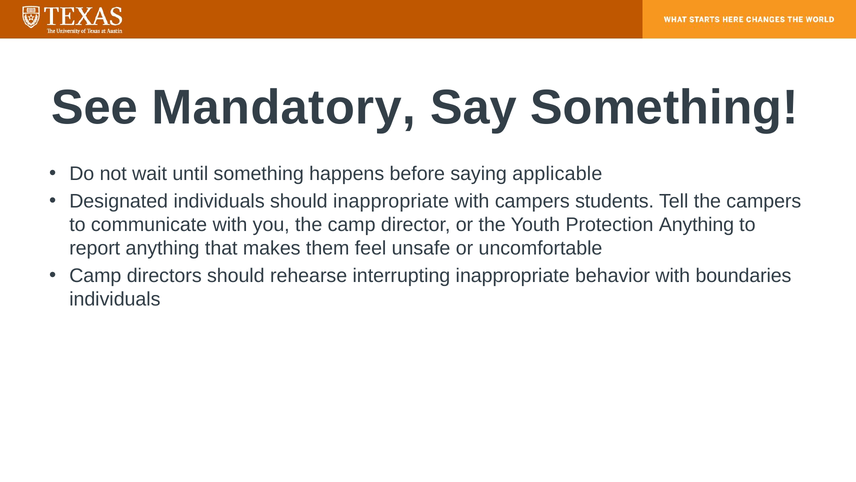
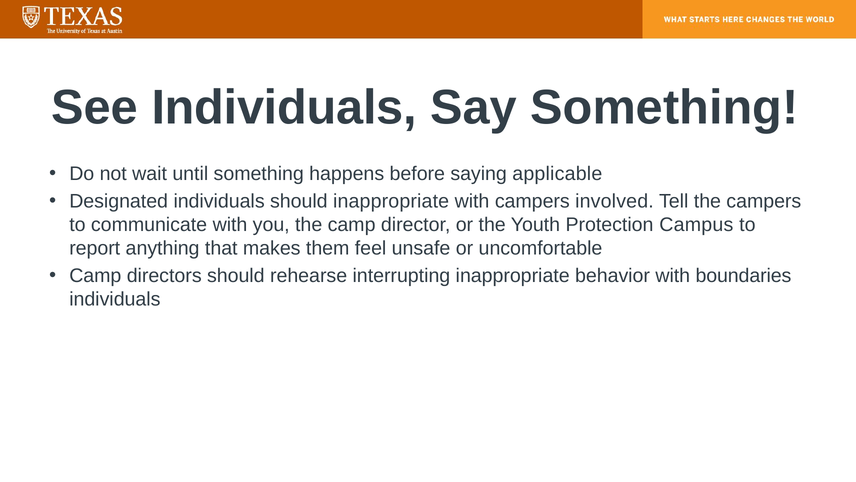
See Mandatory: Mandatory -> Individuals (284, 108)
students: students -> involved (614, 201)
Protection Anything: Anything -> Campus (696, 225)
